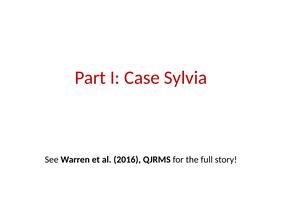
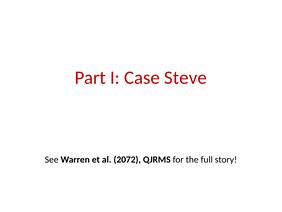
Sylvia: Sylvia -> Steve (185, 78)
2016: 2016 -> 2072 (127, 159)
